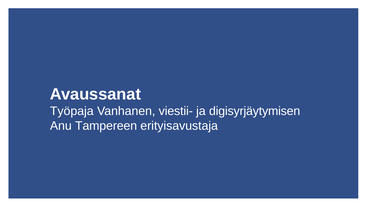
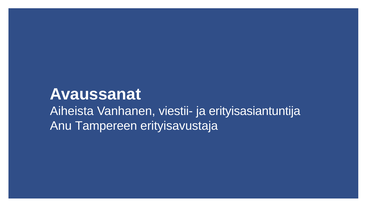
Työpaja: Työpaja -> Aiheista (72, 111)
digisyrjäytymisen: digisyrjäytymisen -> erityisasiantuntija (255, 111)
